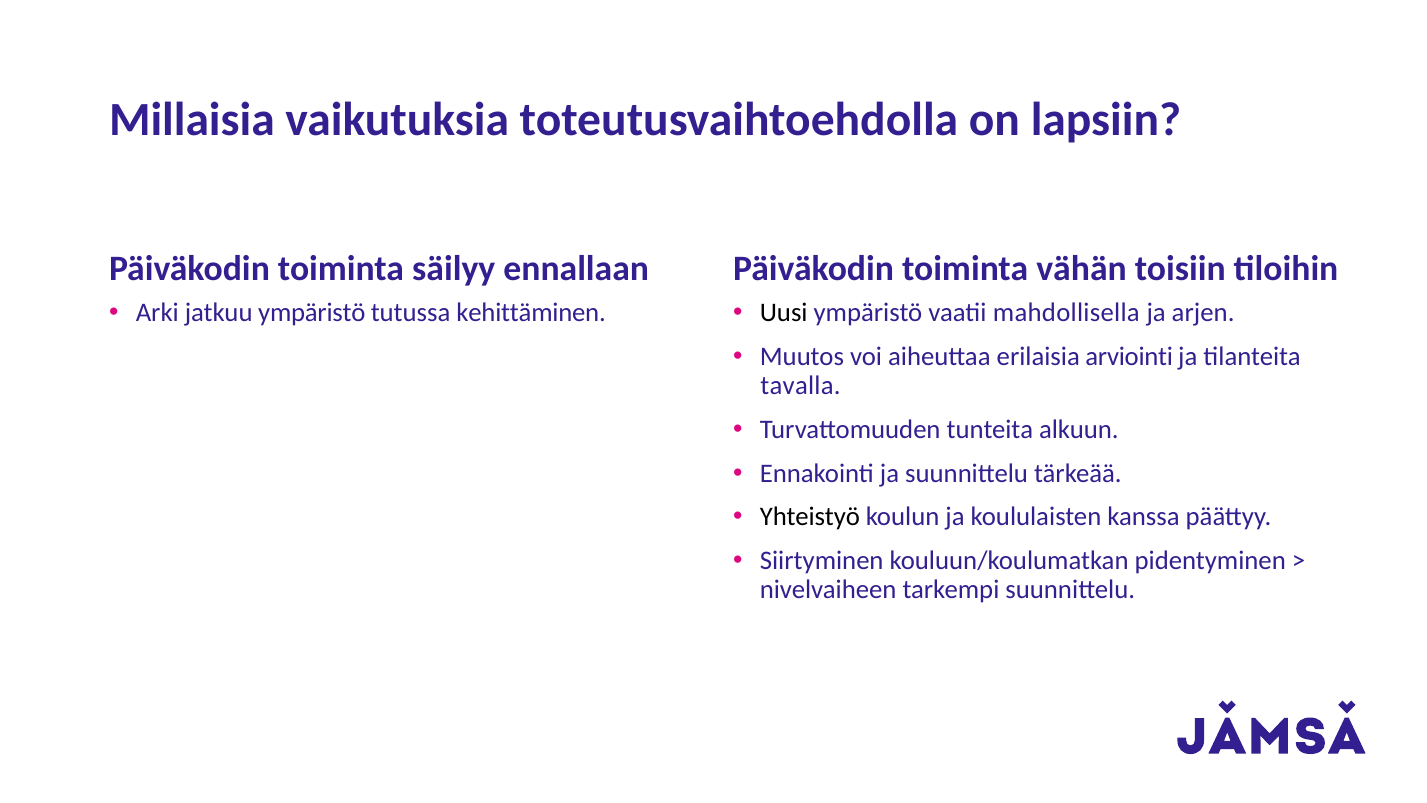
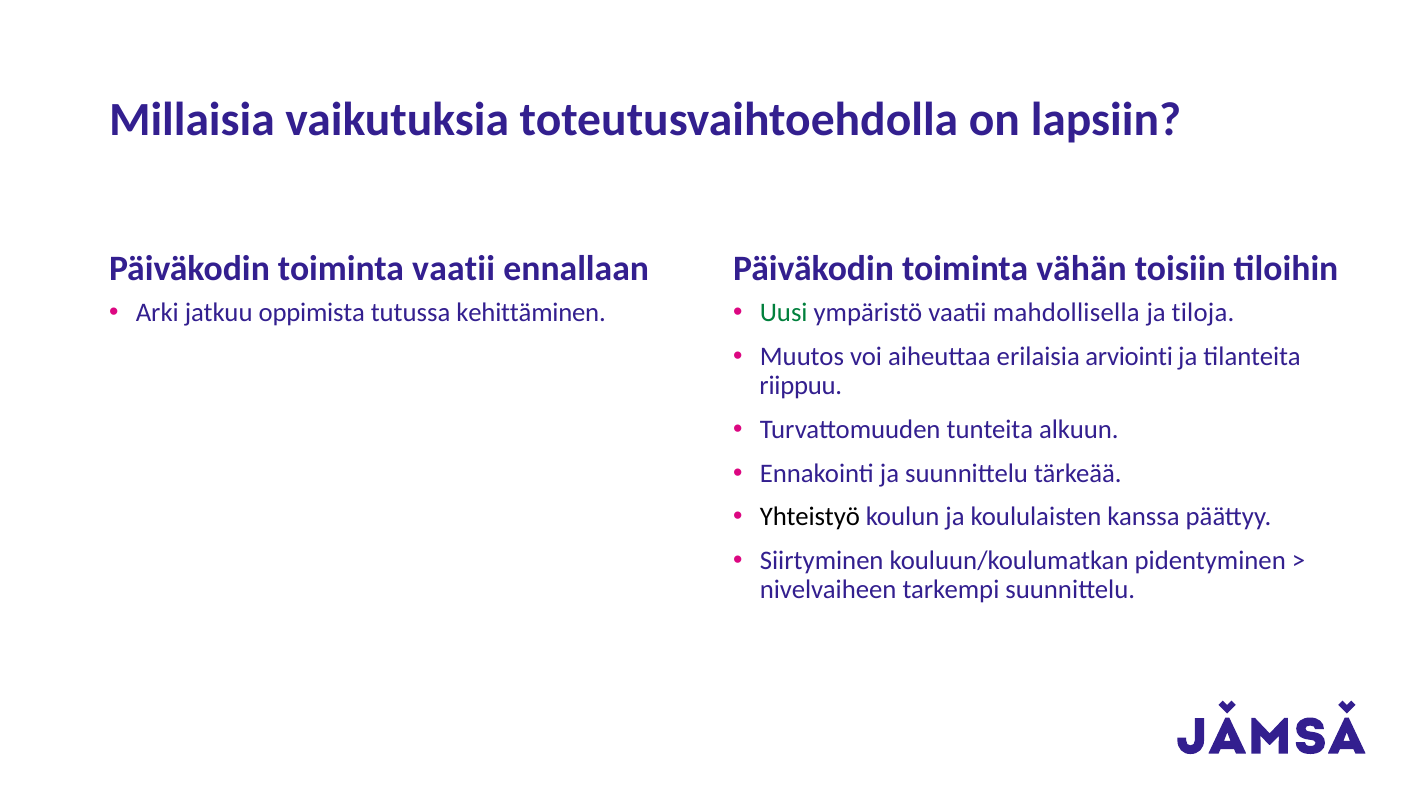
toiminta säilyy: säilyy -> vaatii (454, 268)
jatkuu ympäristö: ympäristö -> oppimista (312, 313)
Uusi colour: black -> green (784, 313)
arjen: arjen -> tiloja (1203, 313)
tavalla: tavalla -> riippuu (801, 386)
